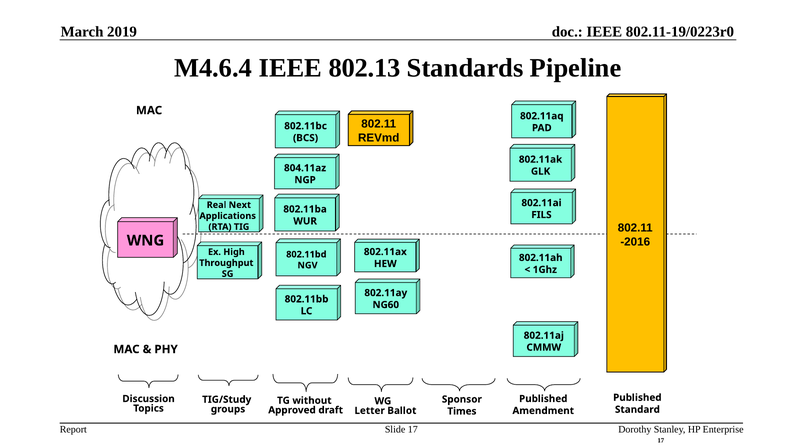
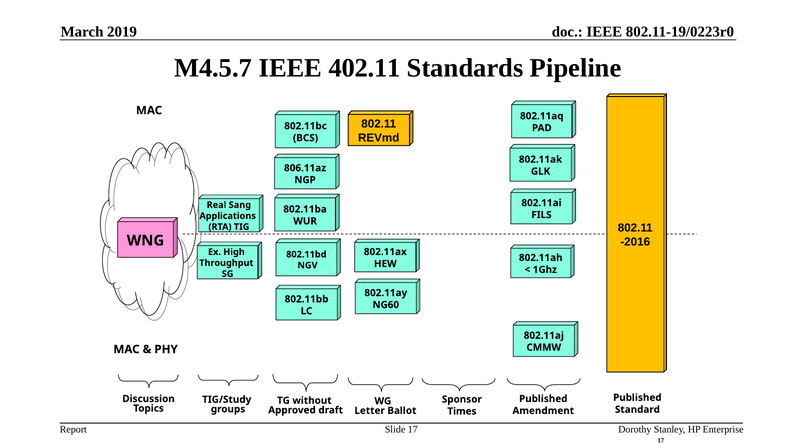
M4.6.4: M4.6.4 -> M4.5.7 (213, 68)
802.13: 802.13 -> 402.11 (365, 68)
804.11az: 804.11az -> 806.11az (305, 168)
Next: Next -> Sang (240, 205)
